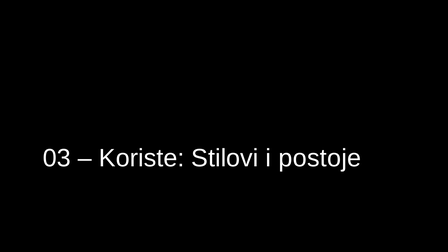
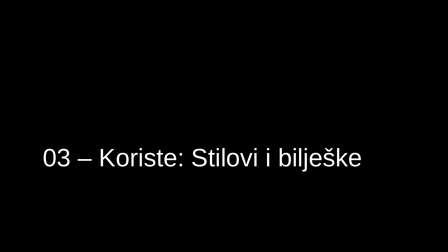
postoje: postoje -> bilješke (320, 158)
